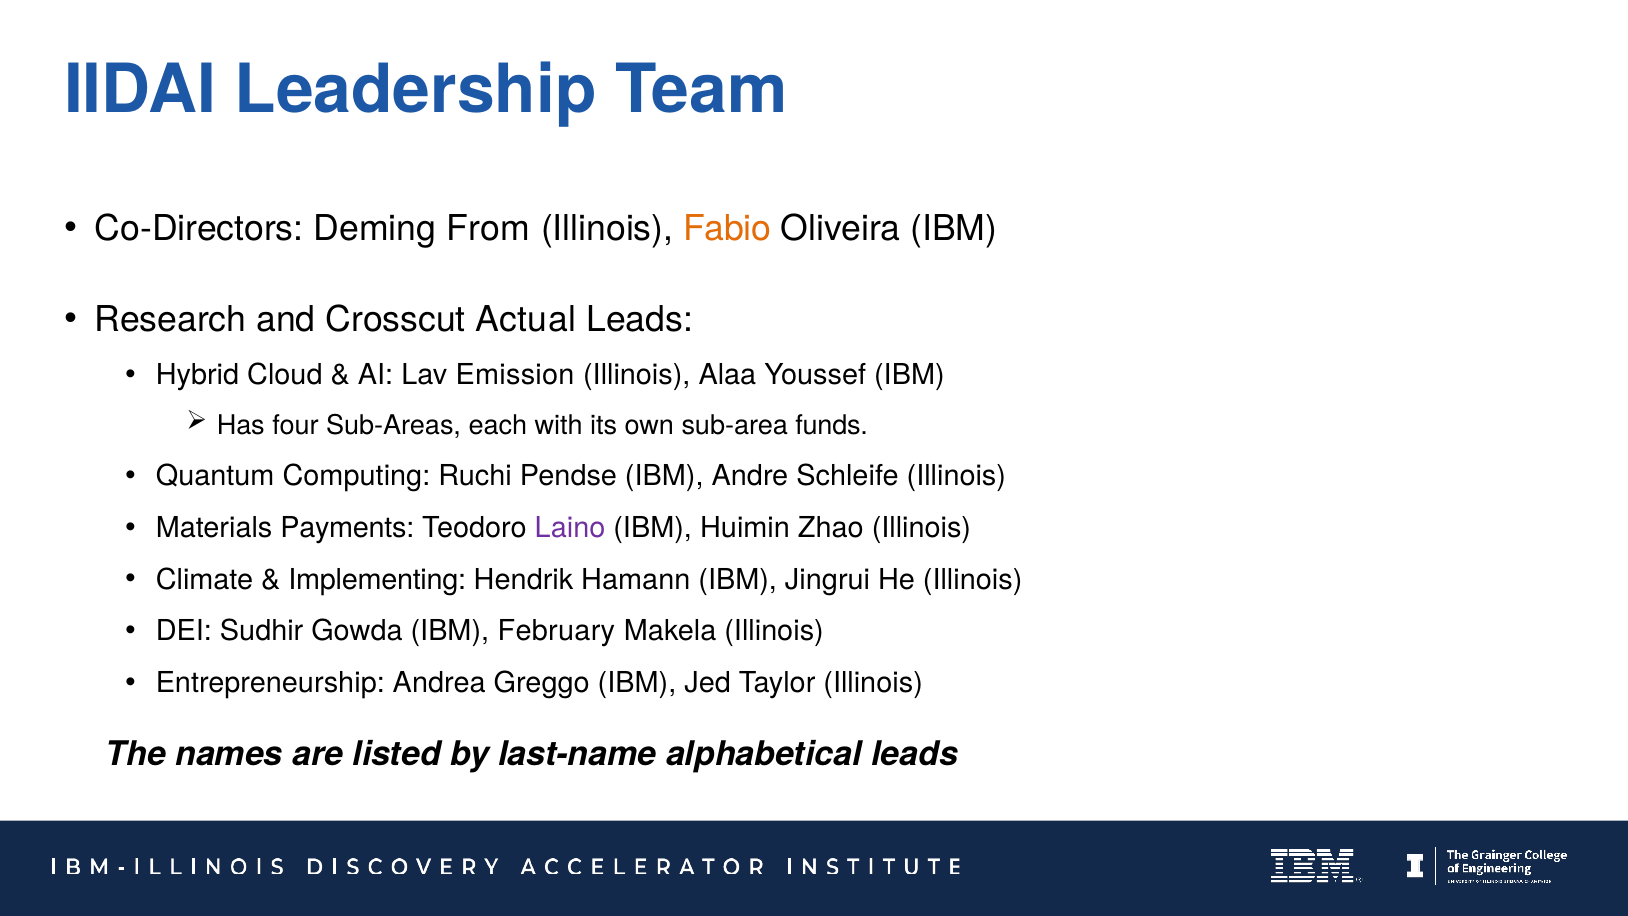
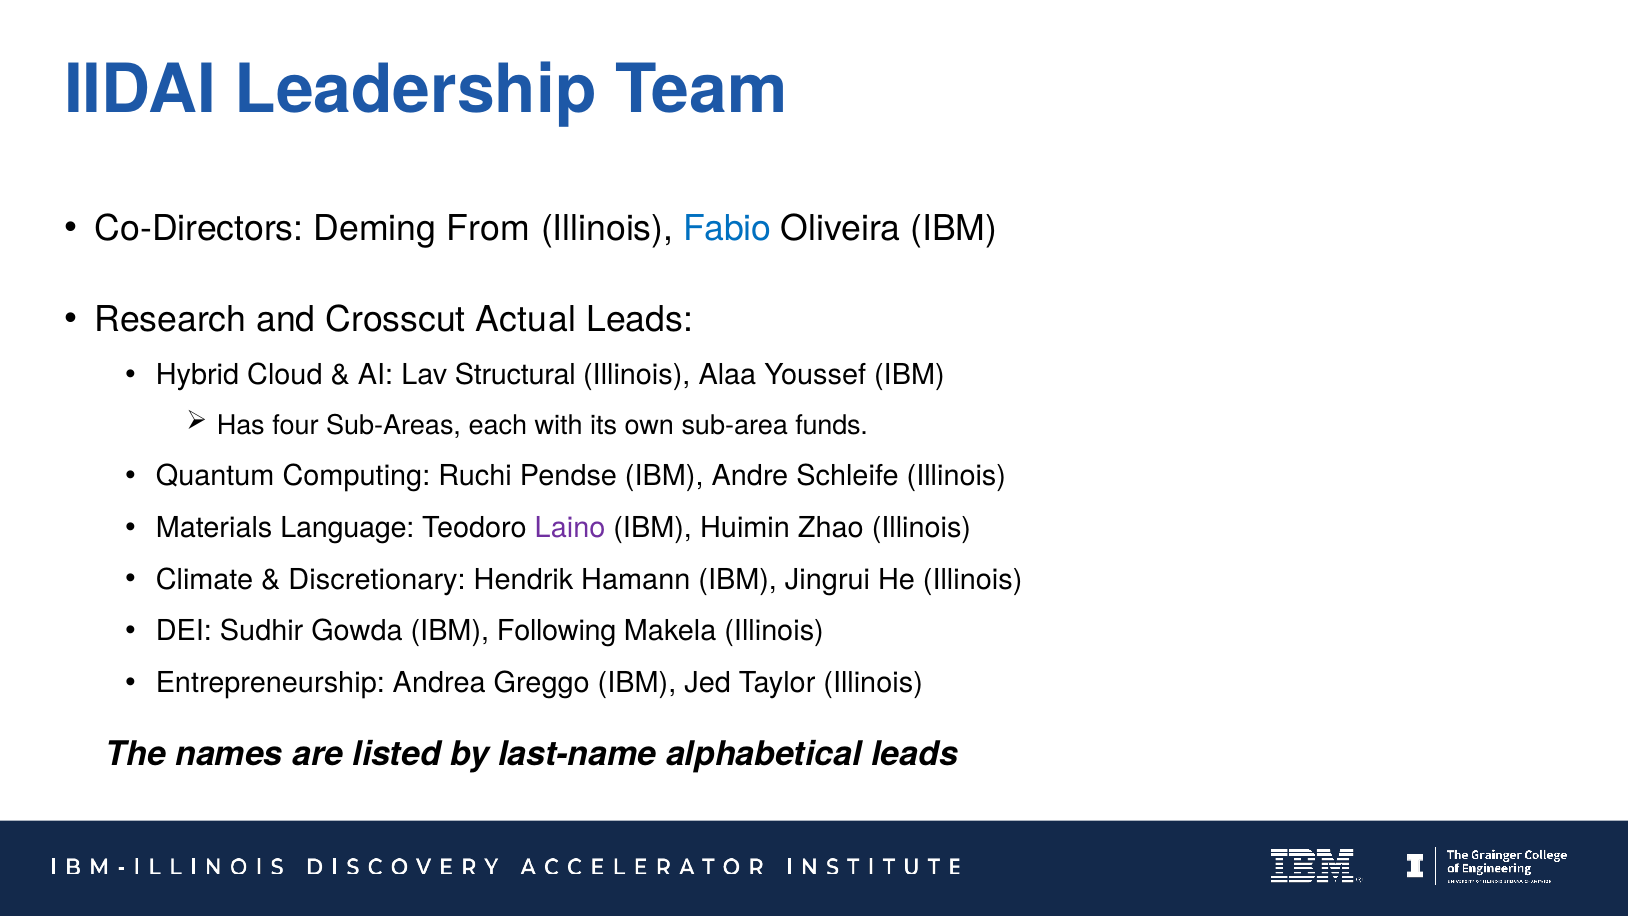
Fabio colour: orange -> blue (727, 229)
Emission: Emission -> Structural (515, 375)
Payments: Payments -> Language (347, 528)
Implementing: Implementing -> Discretionary (377, 579)
February: February -> Following (557, 631)
